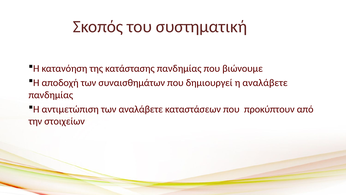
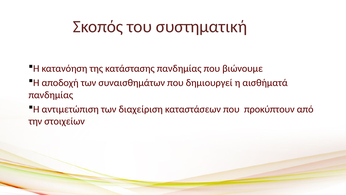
η αναλάβετε: αναλάβετε -> αισθήματά (265, 83)
των αναλάβετε: αναλάβετε -> διαχείριση (141, 109)
